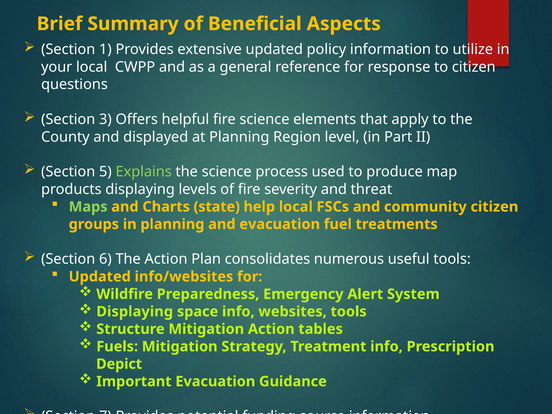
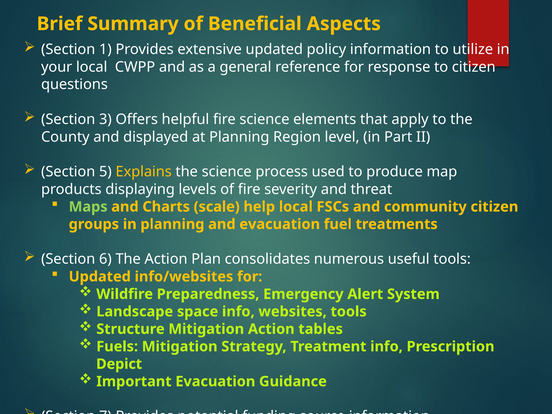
Explains colour: light green -> yellow (144, 172)
state: state -> scale (217, 207)
Displaying: Displaying -> Landscape (135, 312)
